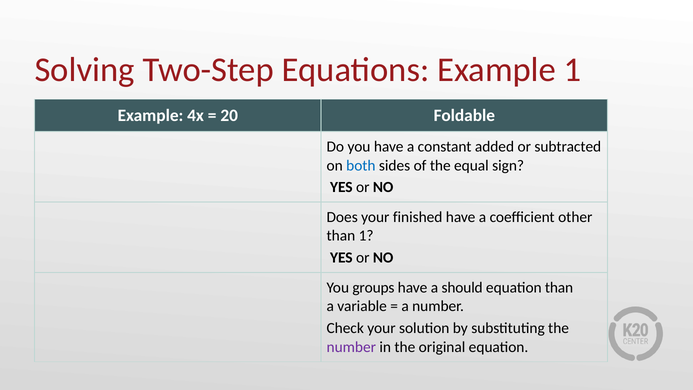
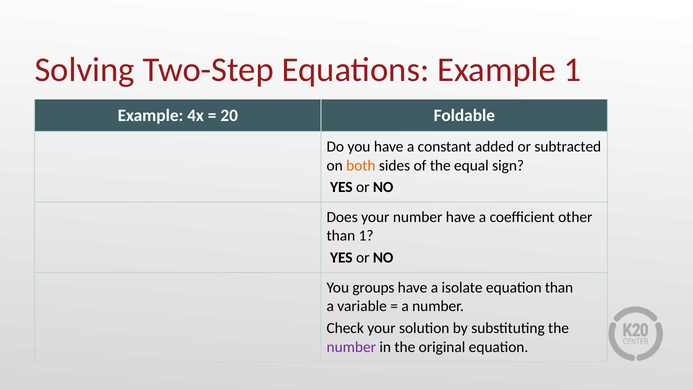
both colour: blue -> orange (361, 165)
your finished: finished -> number (418, 217)
should: should -> isolate (462, 287)
